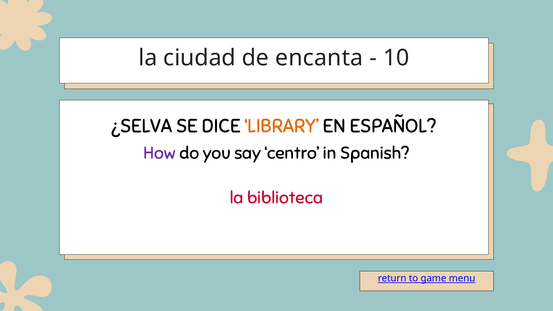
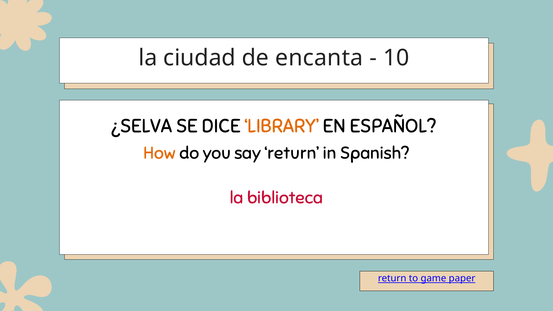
How colour: purple -> orange (160, 153)
say centro: centro -> return (292, 153)
menu: menu -> paper (462, 278)
